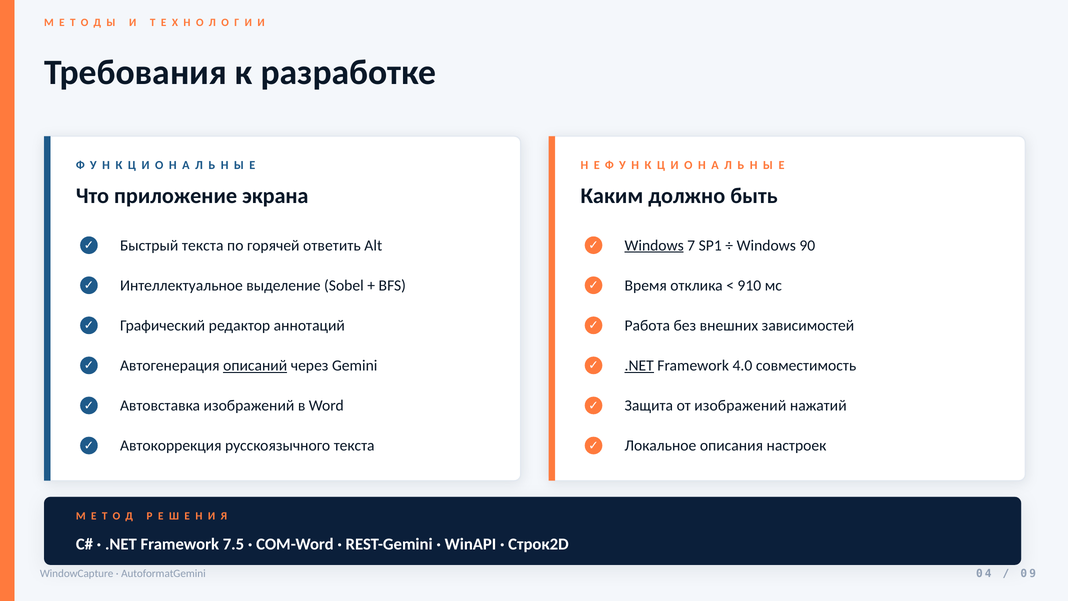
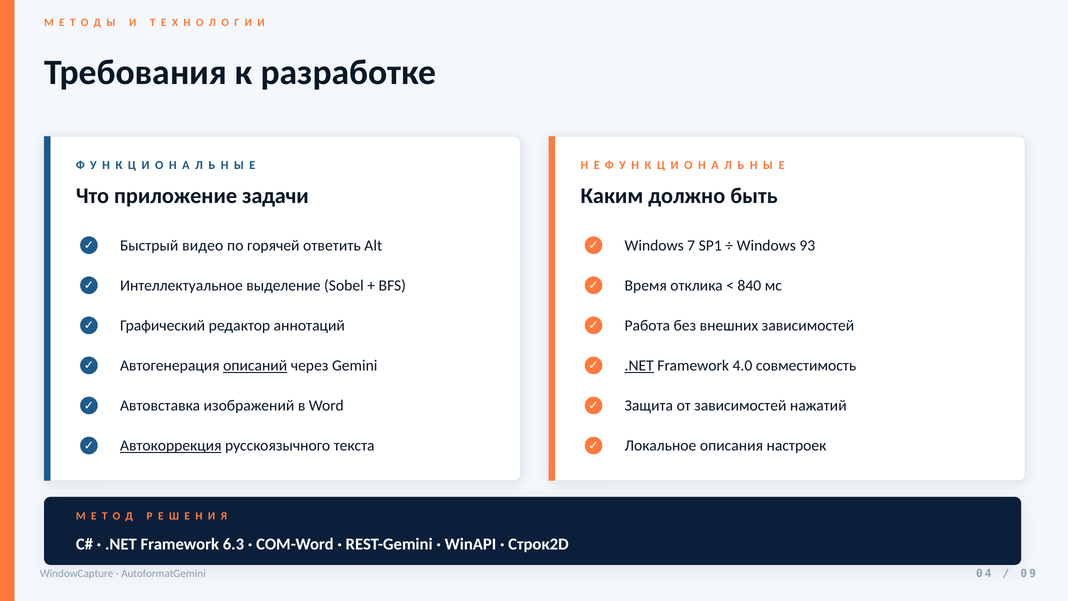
экрана: экрана -> задачи (275, 196)
Быстрый текста: текста -> видео (203, 245)
Windows underline: present -> none (654, 245)
90: 90 -> 93 (807, 245)
910: 910 -> 840 (749, 285)
от изображений: изображений -> зависимостей (740, 406)
Автокоррекция underline: none -> present (171, 446)
7.5: 7.5 -> 6.3 (233, 544)
